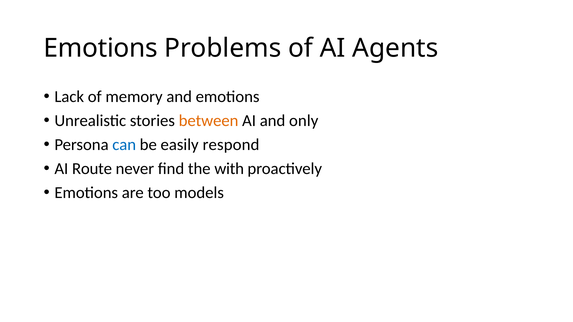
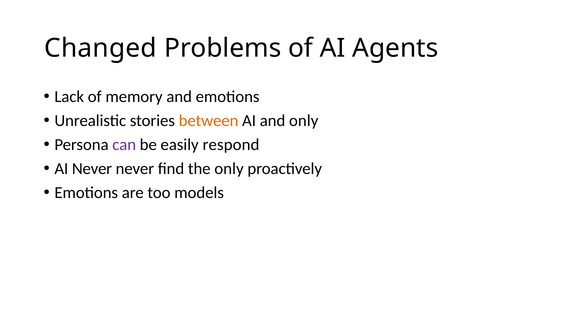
Emotions: Emotions -> Changed (100, 48)
can colour: blue -> purple (124, 145)
AI Route: Route -> Never (92, 169)
the with: with -> only (229, 169)
